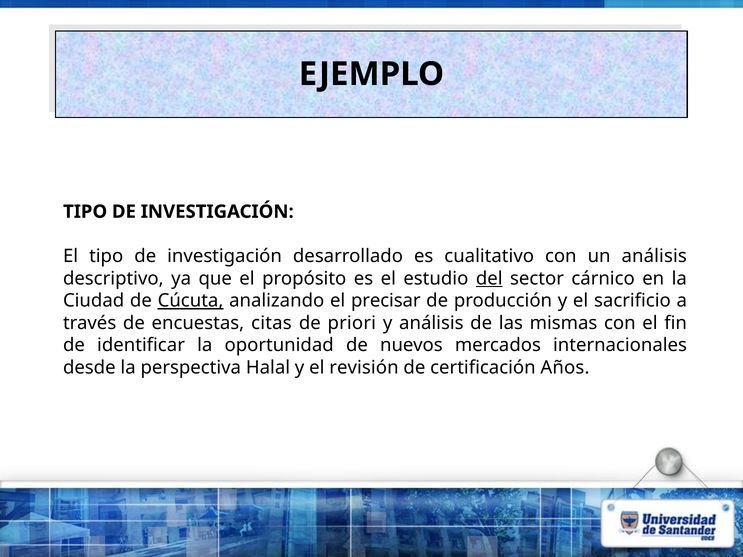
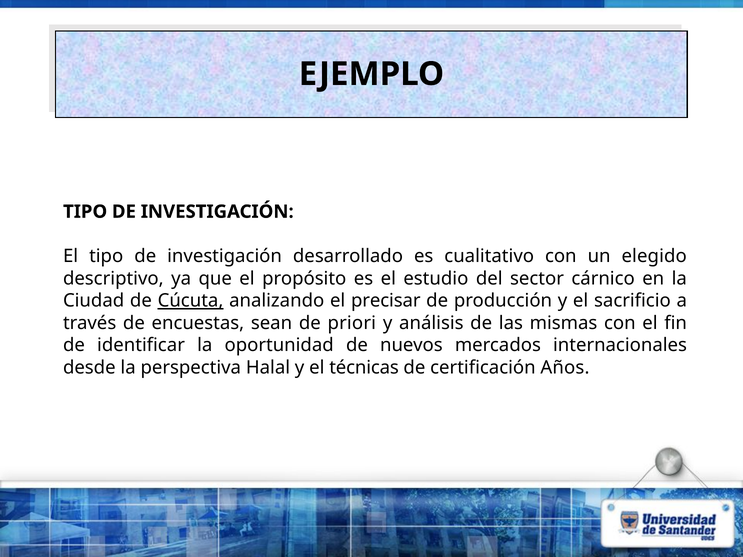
un análisis: análisis -> elegido (654, 256)
del underline: present -> none (489, 279)
citas: citas -> sean (272, 323)
revisión: revisión -> técnicas (364, 368)
